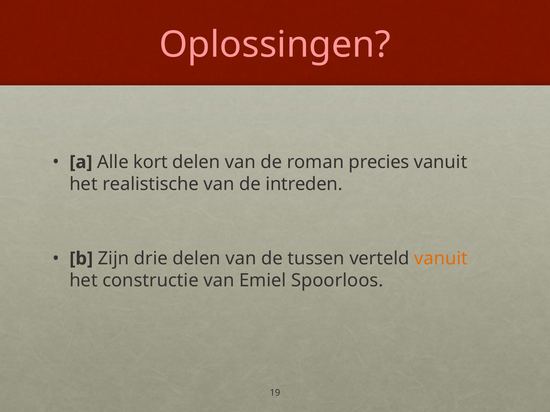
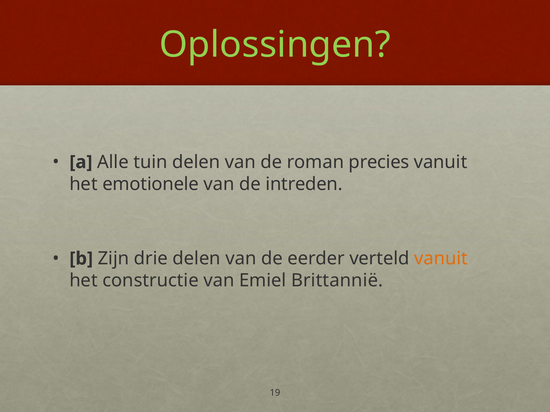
Oplossingen colour: pink -> light green (275, 45)
kort: kort -> tuin (150, 162)
realistische: realistische -> emotionele (151, 184)
tussen: tussen -> eerder (316, 259)
Spoorloos: Spoorloos -> Brittannië (337, 281)
